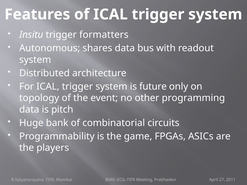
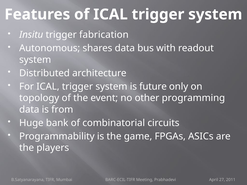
formatters: formatters -> fabrication (104, 35)
pitch: pitch -> from (62, 110)
